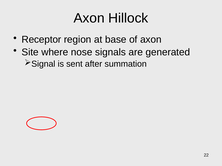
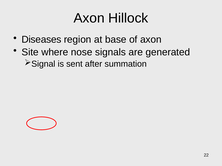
Receptor: Receptor -> Diseases (41, 40)
